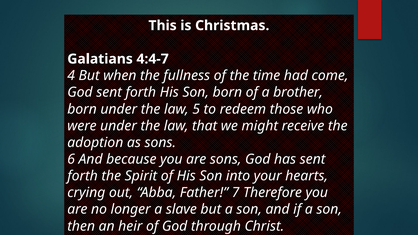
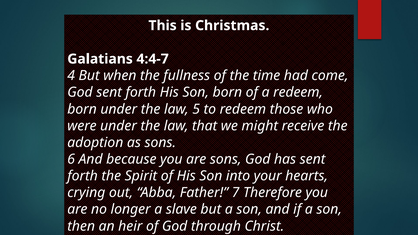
a brother: brother -> redeem (298, 92)
